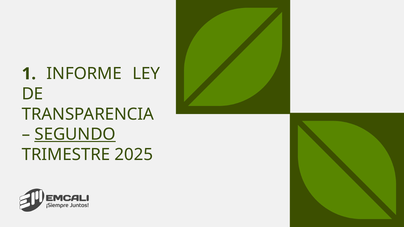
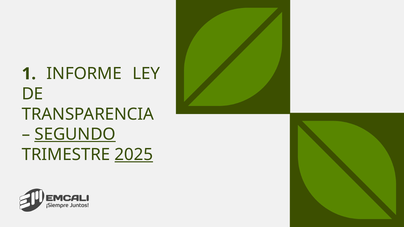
2025 underline: none -> present (134, 155)
